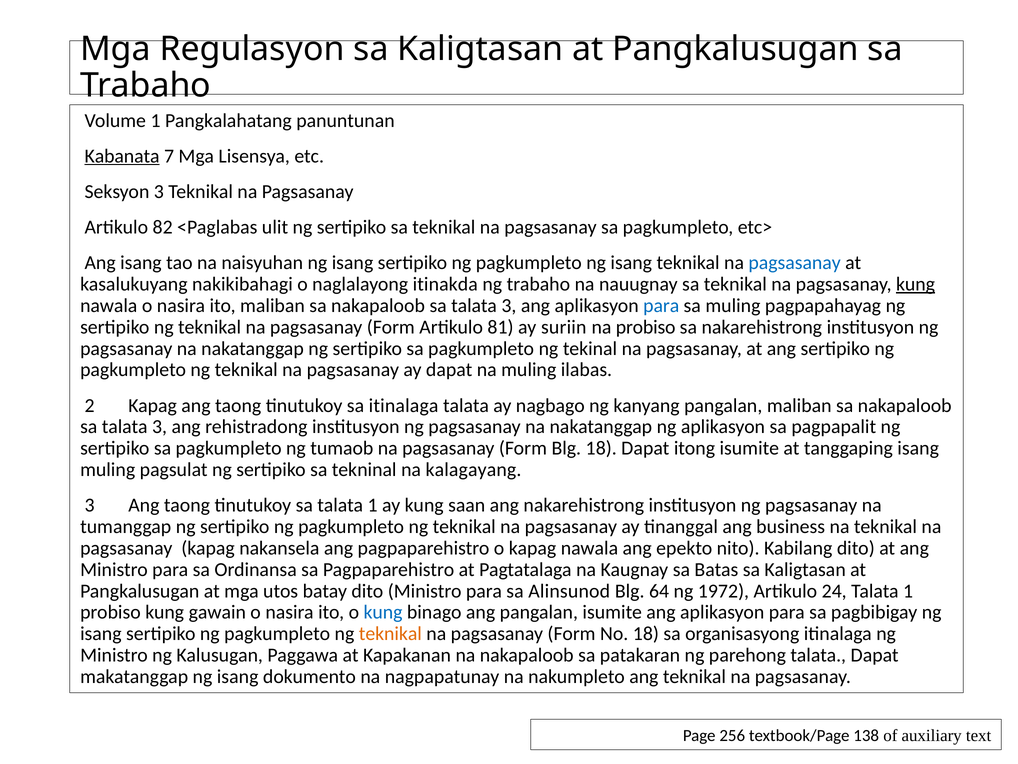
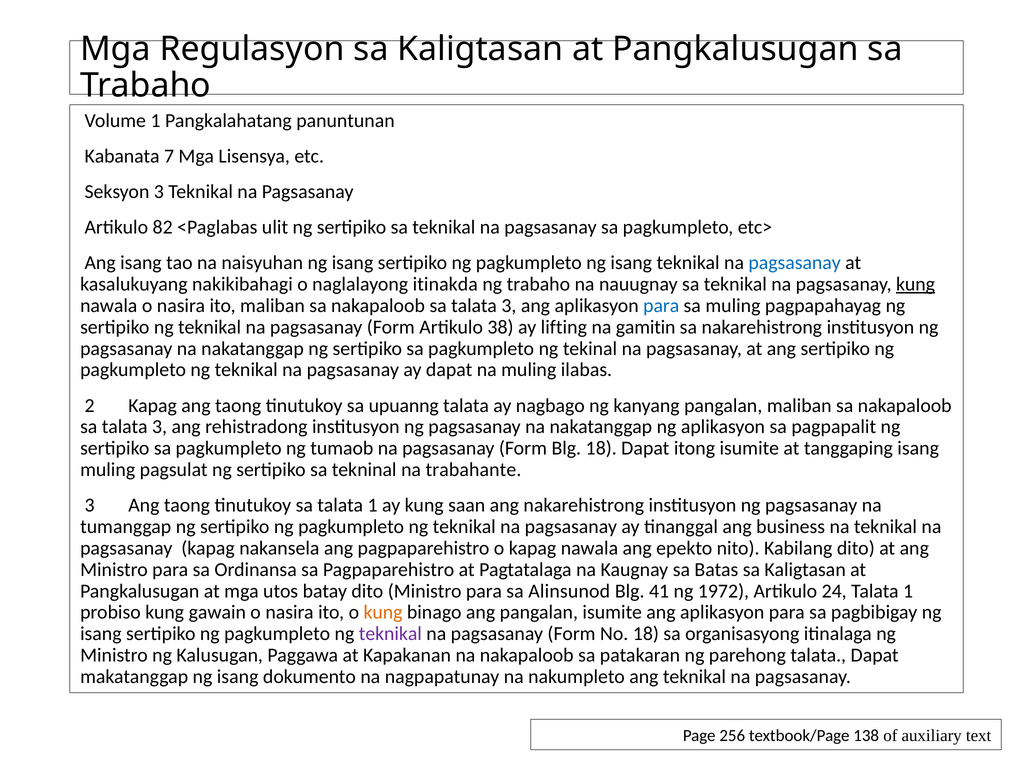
Kabanata underline: present -> none (122, 156)
81: 81 -> 38 (501, 327)
suriin: suriin -> lifting (564, 327)
na probiso: probiso -> gamitin (646, 327)
sa itinalaga: itinalaga -> upuanng (404, 405)
kalagayang: kalagayang -> trabahante (473, 469)
64: 64 -> 41 (659, 591)
kung colour: blue -> orange (383, 612)
teknikal colour: orange -> purple (390, 633)
